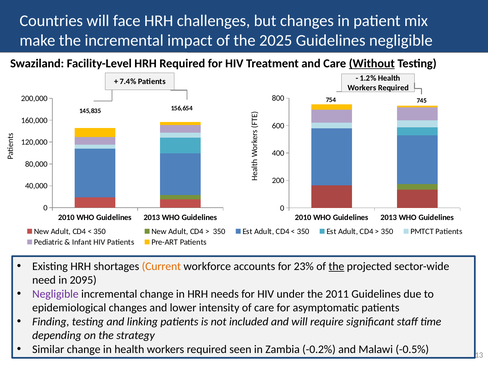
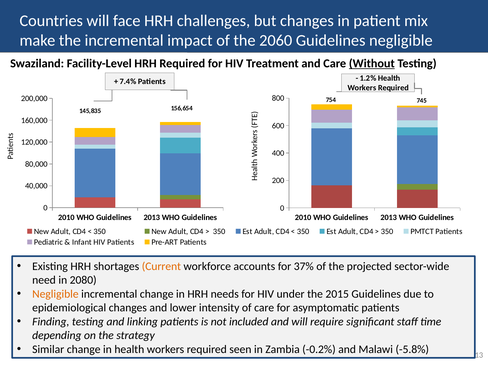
2025: 2025 -> 2060 (276, 40)
23%: 23% -> 37% (304, 266)
the underline: present -> none (336, 266)
2095: 2095 -> 2080 (83, 280)
Negligible colour: purple -> orange (55, 294)
2011: 2011 -> 2015 (337, 294)
-0.5%: -0.5% -> -5.8% (412, 349)
